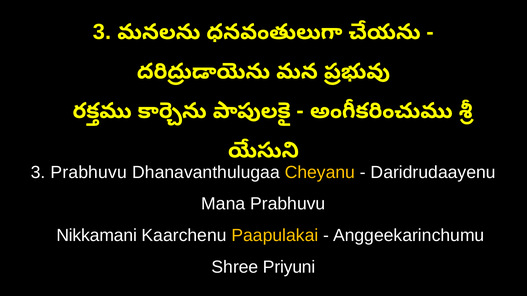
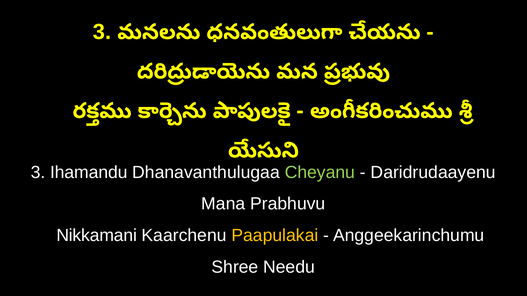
3 Prabhuvu: Prabhuvu -> Ihamandu (89, 172)
Cheyanu colour: yellow -> light green (320, 172)
Priyuni: Priyuni -> Needu (289, 267)
